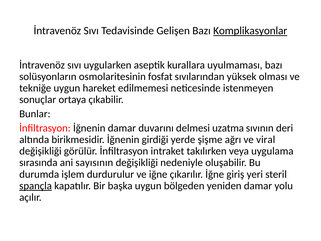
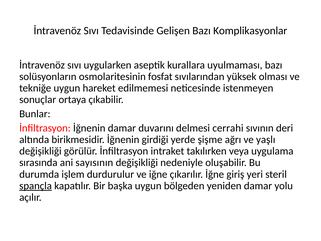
Komplikasyonlar underline: present -> none (250, 31)
uzatma: uzatma -> cerrahi (228, 128)
viral: viral -> yaşlı (266, 139)
